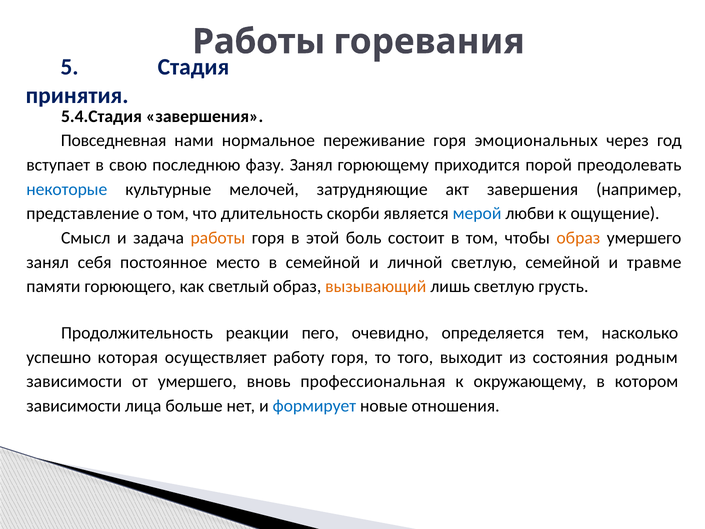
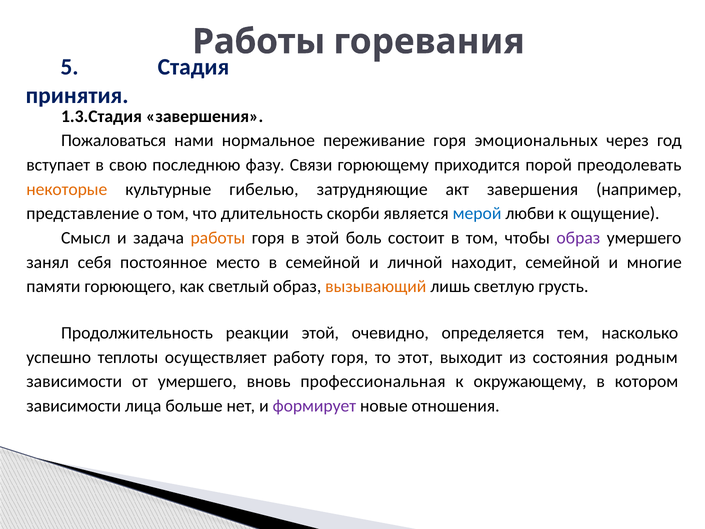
5.4.Стадия: 5.4.Стадия -> 1.3.Стадия (101, 116)
Повседневная: Повседневная -> Пожаловаться (114, 141)
фазу Занял: Занял -> Связи (311, 165)
некоторые colour: blue -> orange (67, 189)
мелочей: мелочей -> гибелью (264, 189)
образ colour: orange -> purple (578, 238)
личной светлую: светлую -> находит (484, 262)
травме: травме -> многие (654, 262)
реакции пего: пего -> этой (320, 333)
которая: которая -> теплоты (128, 357)
того: того -> этот (415, 357)
формирует colour: blue -> purple (314, 406)
